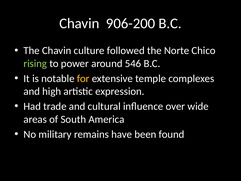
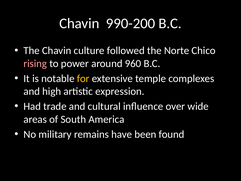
906-200: 906-200 -> 990-200 (131, 23)
rising colour: light green -> pink (35, 63)
546: 546 -> 960 (133, 63)
